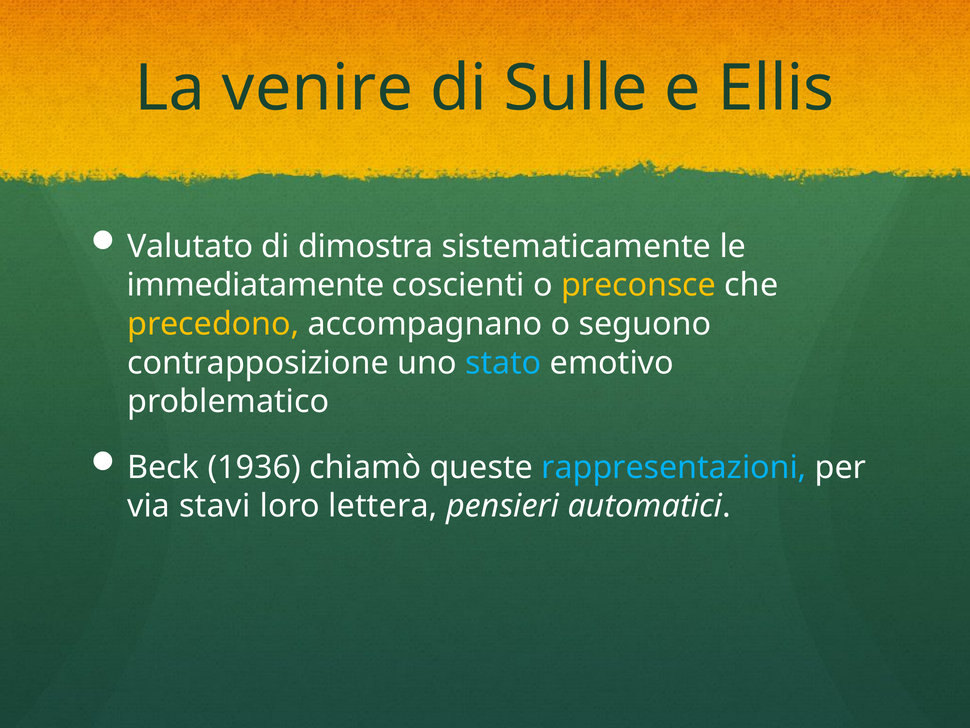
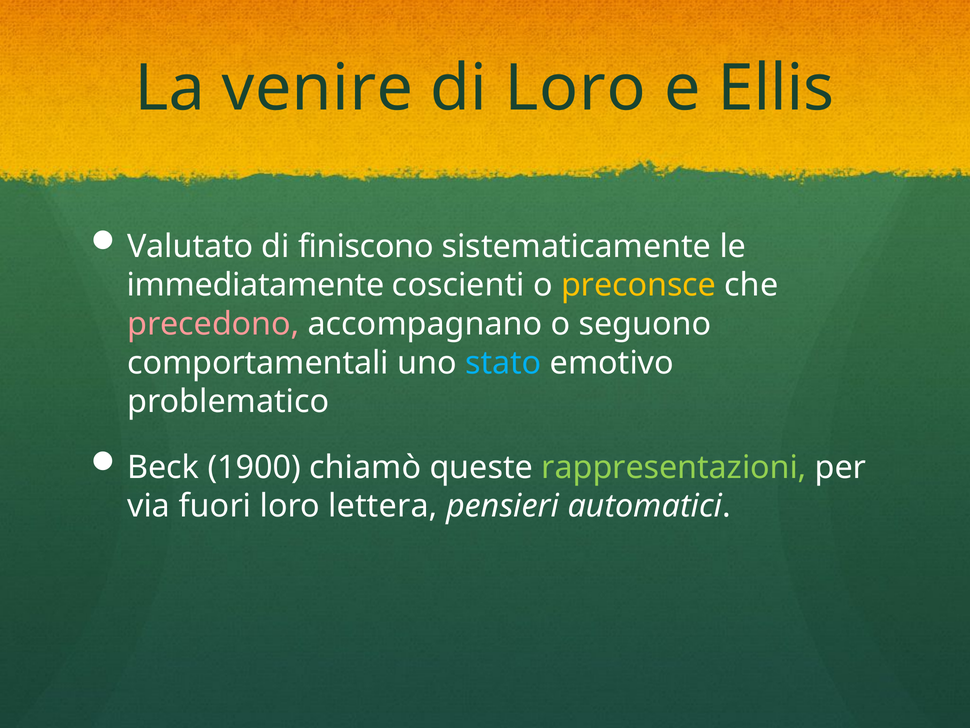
di Sulle: Sulle -> Loro (575, 88)
dimostra: dimostra -> finiscono (366, 246)
precedono colour: yellow -> pink (213, 324)
contrapposizione: contrapposizione -> comportamentali (258, 363)
1936: 1936 -> 1900 (254, 467)
rappresentazioni colour: light blue -> light green (674, 467)
stavi: stavi -> fuori (215, 506)
